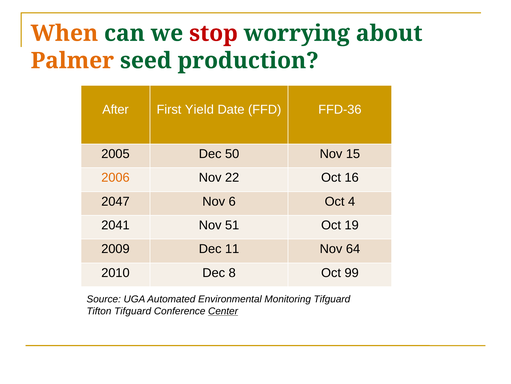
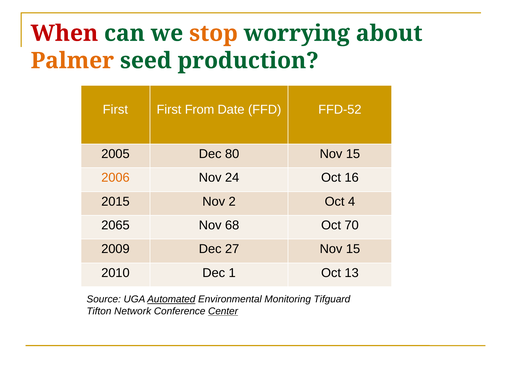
When colour: orange -> red (64, 33)
stop colour: red -> orange (213, 33)
After: After -> First (115, 109)
Yield: Yield -> From (200, 109)
FFD-36: FFD-36 -> FFD-52 (340, 109)
50: 50 -> 80 (232, 154)
22: 22 -> 24 (232, 177)
2047: 2047 -> 2015 (115, 201)
6: 6 -> 2 (232, 201)
2041: 2041 -> 2065 (115, 225)
51: 51 -> 68 (232, 225)
19: 19 -> 70 (352, 225)
11: 11 -> 27 (232, 249)
64: 64 -> 15 (353, 249)
8: 8 -> 1 (232, 272)
99: 99 -> 13 (352, 272)
Automated underline: none -> present (171, 299)
Tifton Tifguard: Tifguard -> Network (133, 311)
